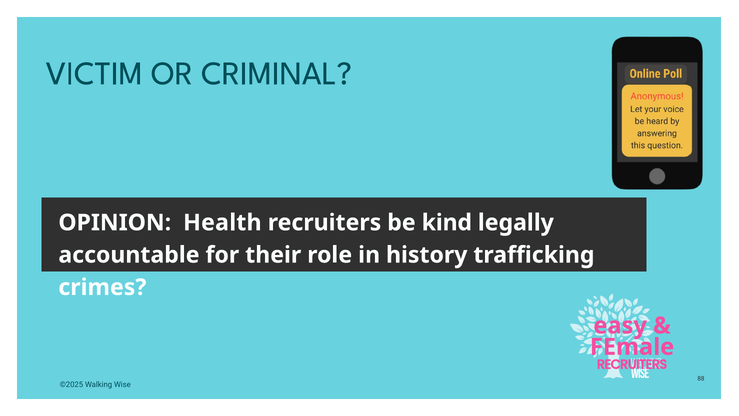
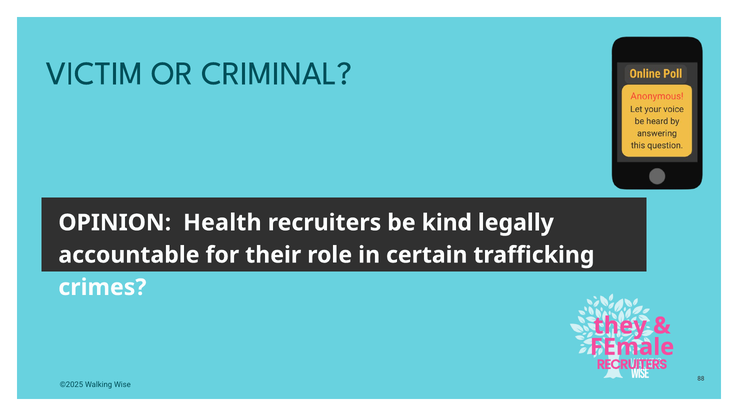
history: history -> certain (427, 255)
easy: easy -> they (620, 325)
